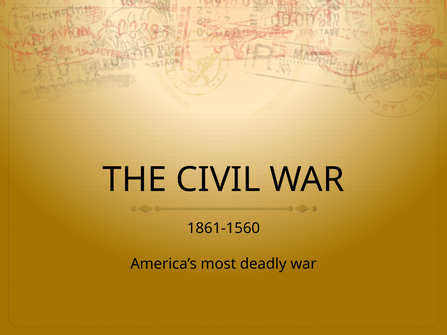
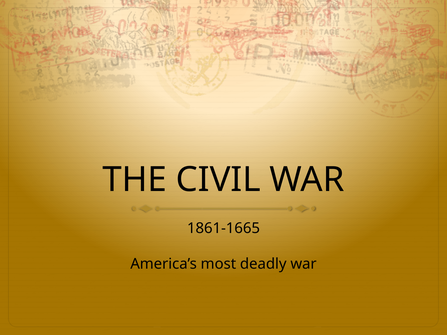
1861-1560: 1861-1560 -> 1861-1665 (224, 228)
